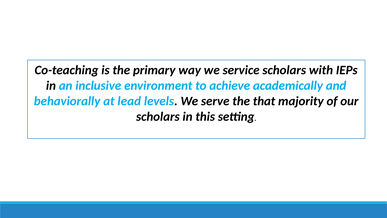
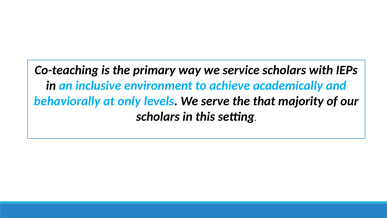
lead: lead -> only (129, 101)
